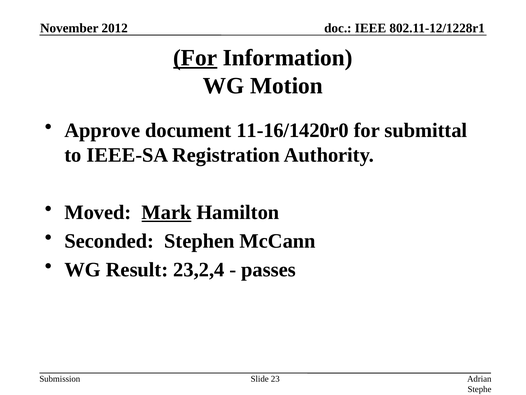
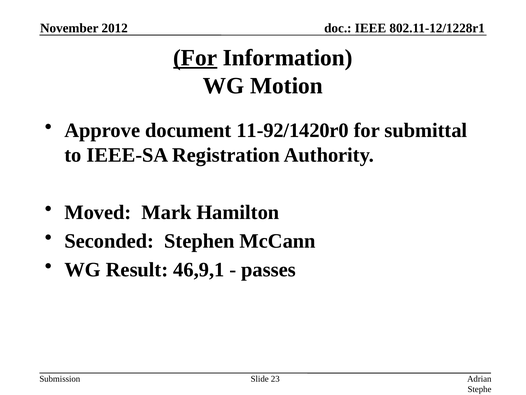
11-16/1420r0: 11-16/1420r0 -> 11-92/1420r0 (293, 130)
Mark underline: present -> none (166, 212)
23,2,4: 23,2,4 -> 46,9,1 (199, 270)
